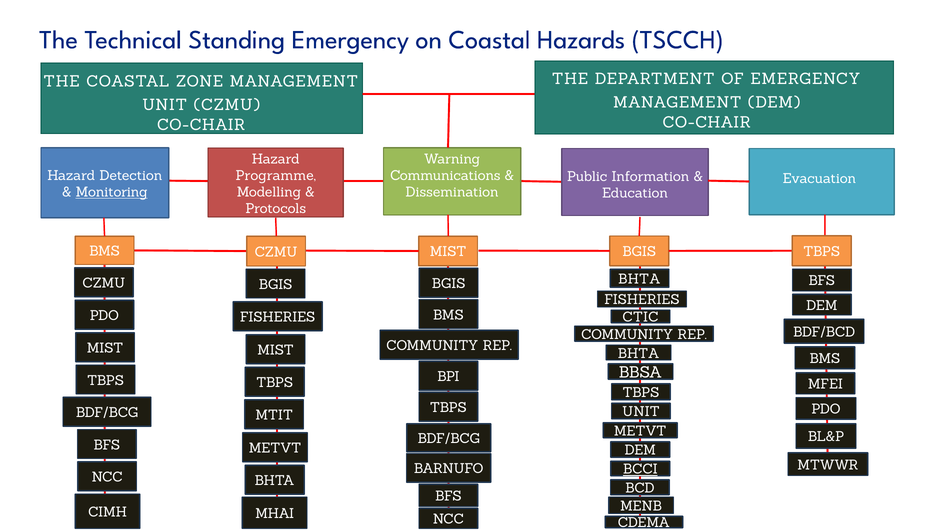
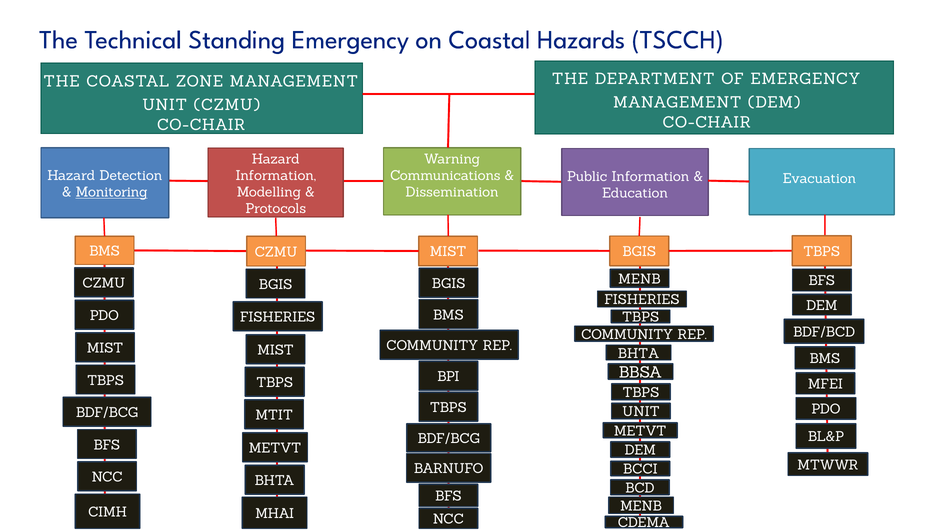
Programme: Programme -> Information (276, 176)
BHTA: BHTA -> MENB (639, 279)
CTIC: CTIC -> TBPS (641, 317)
BCCI underline: present -> none (640, 469)
